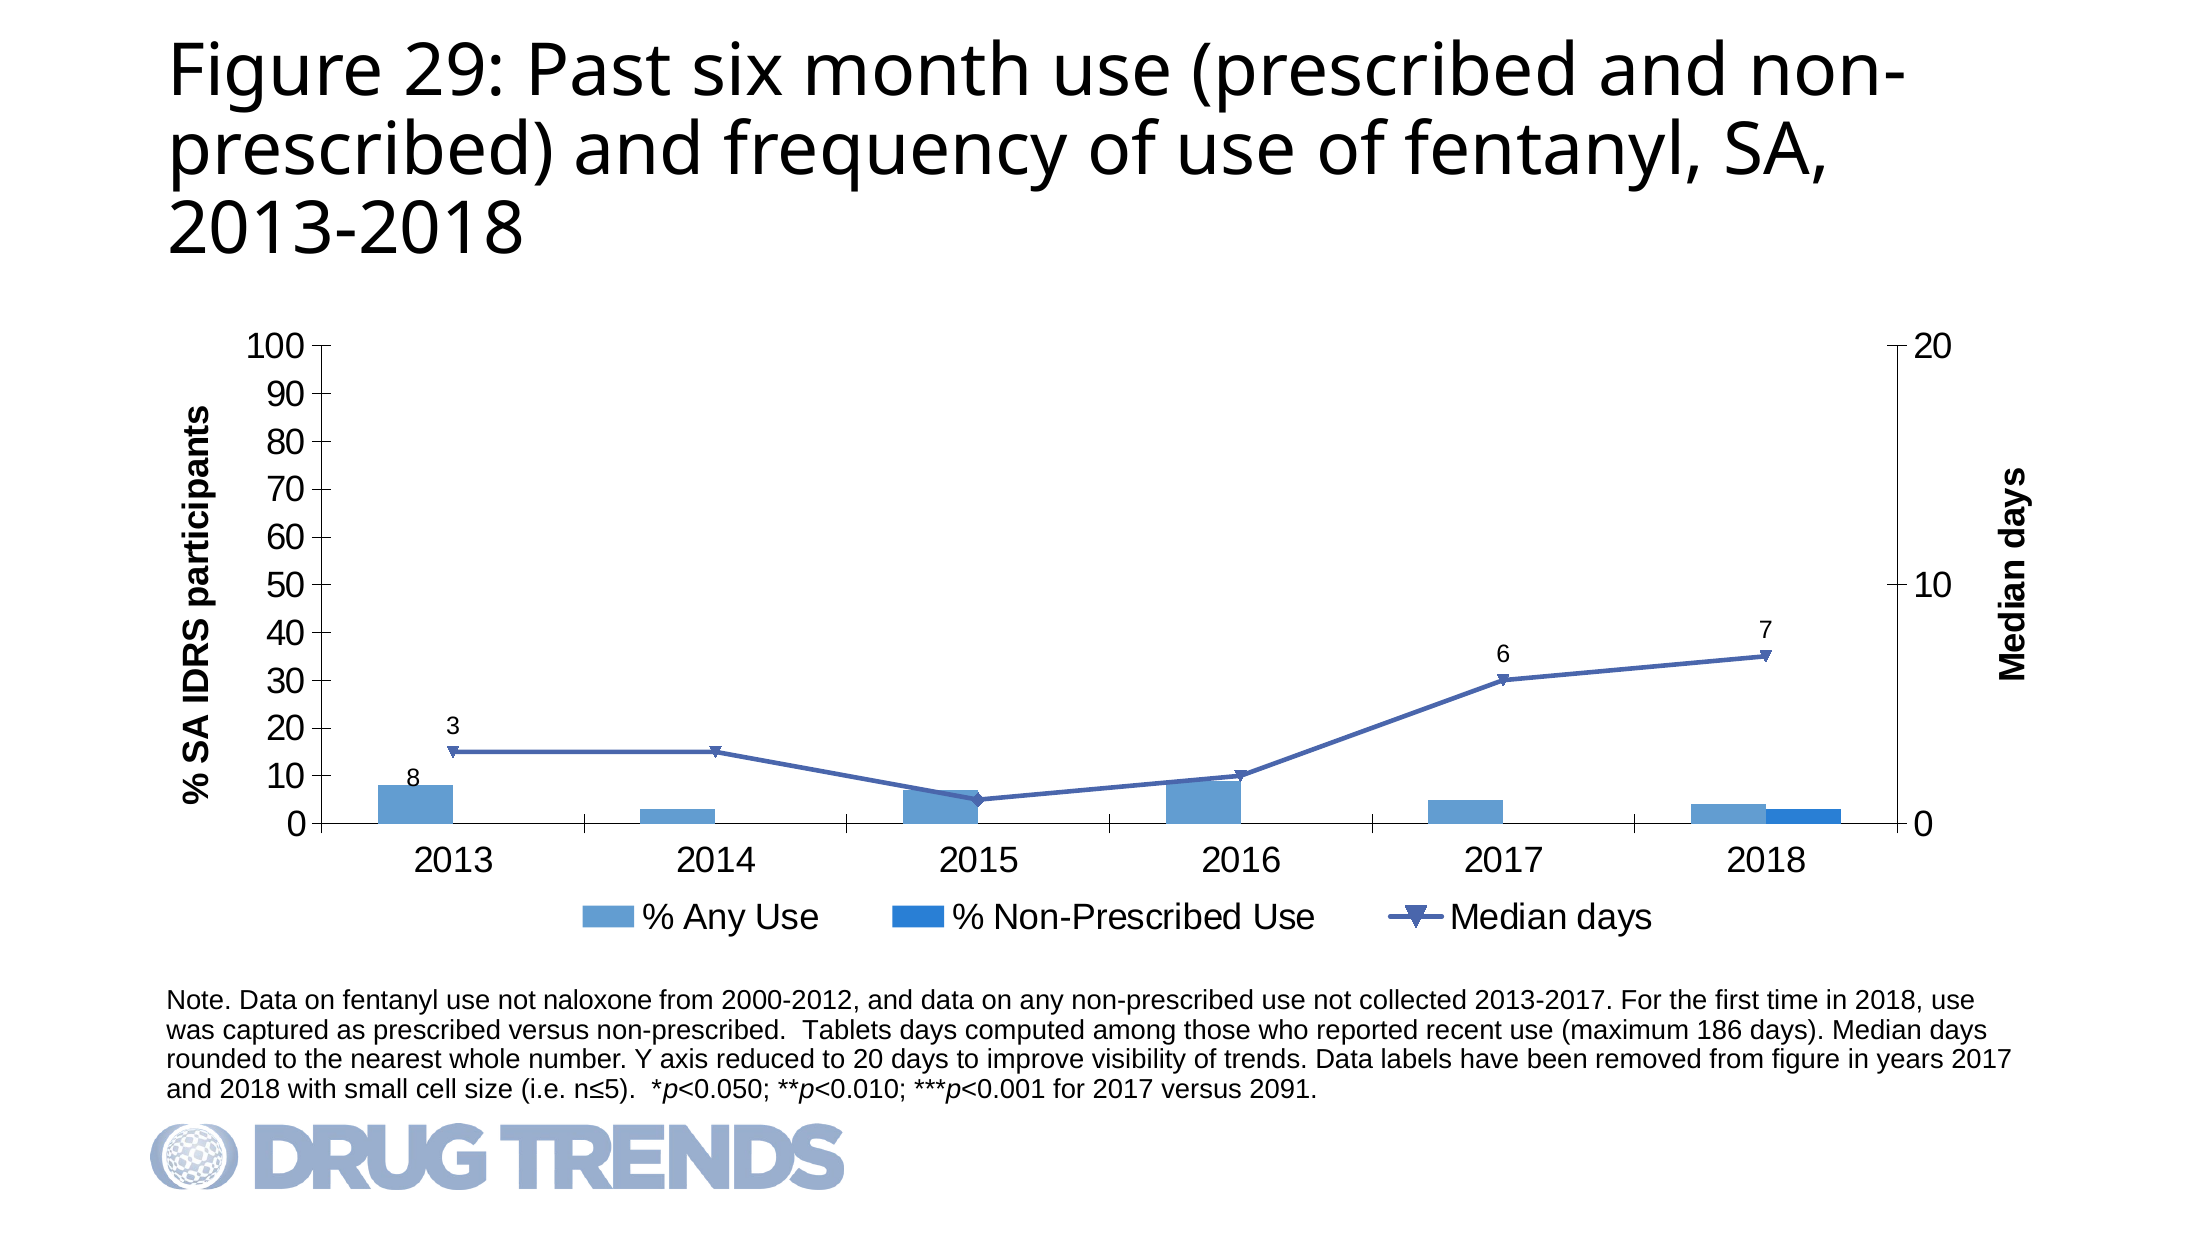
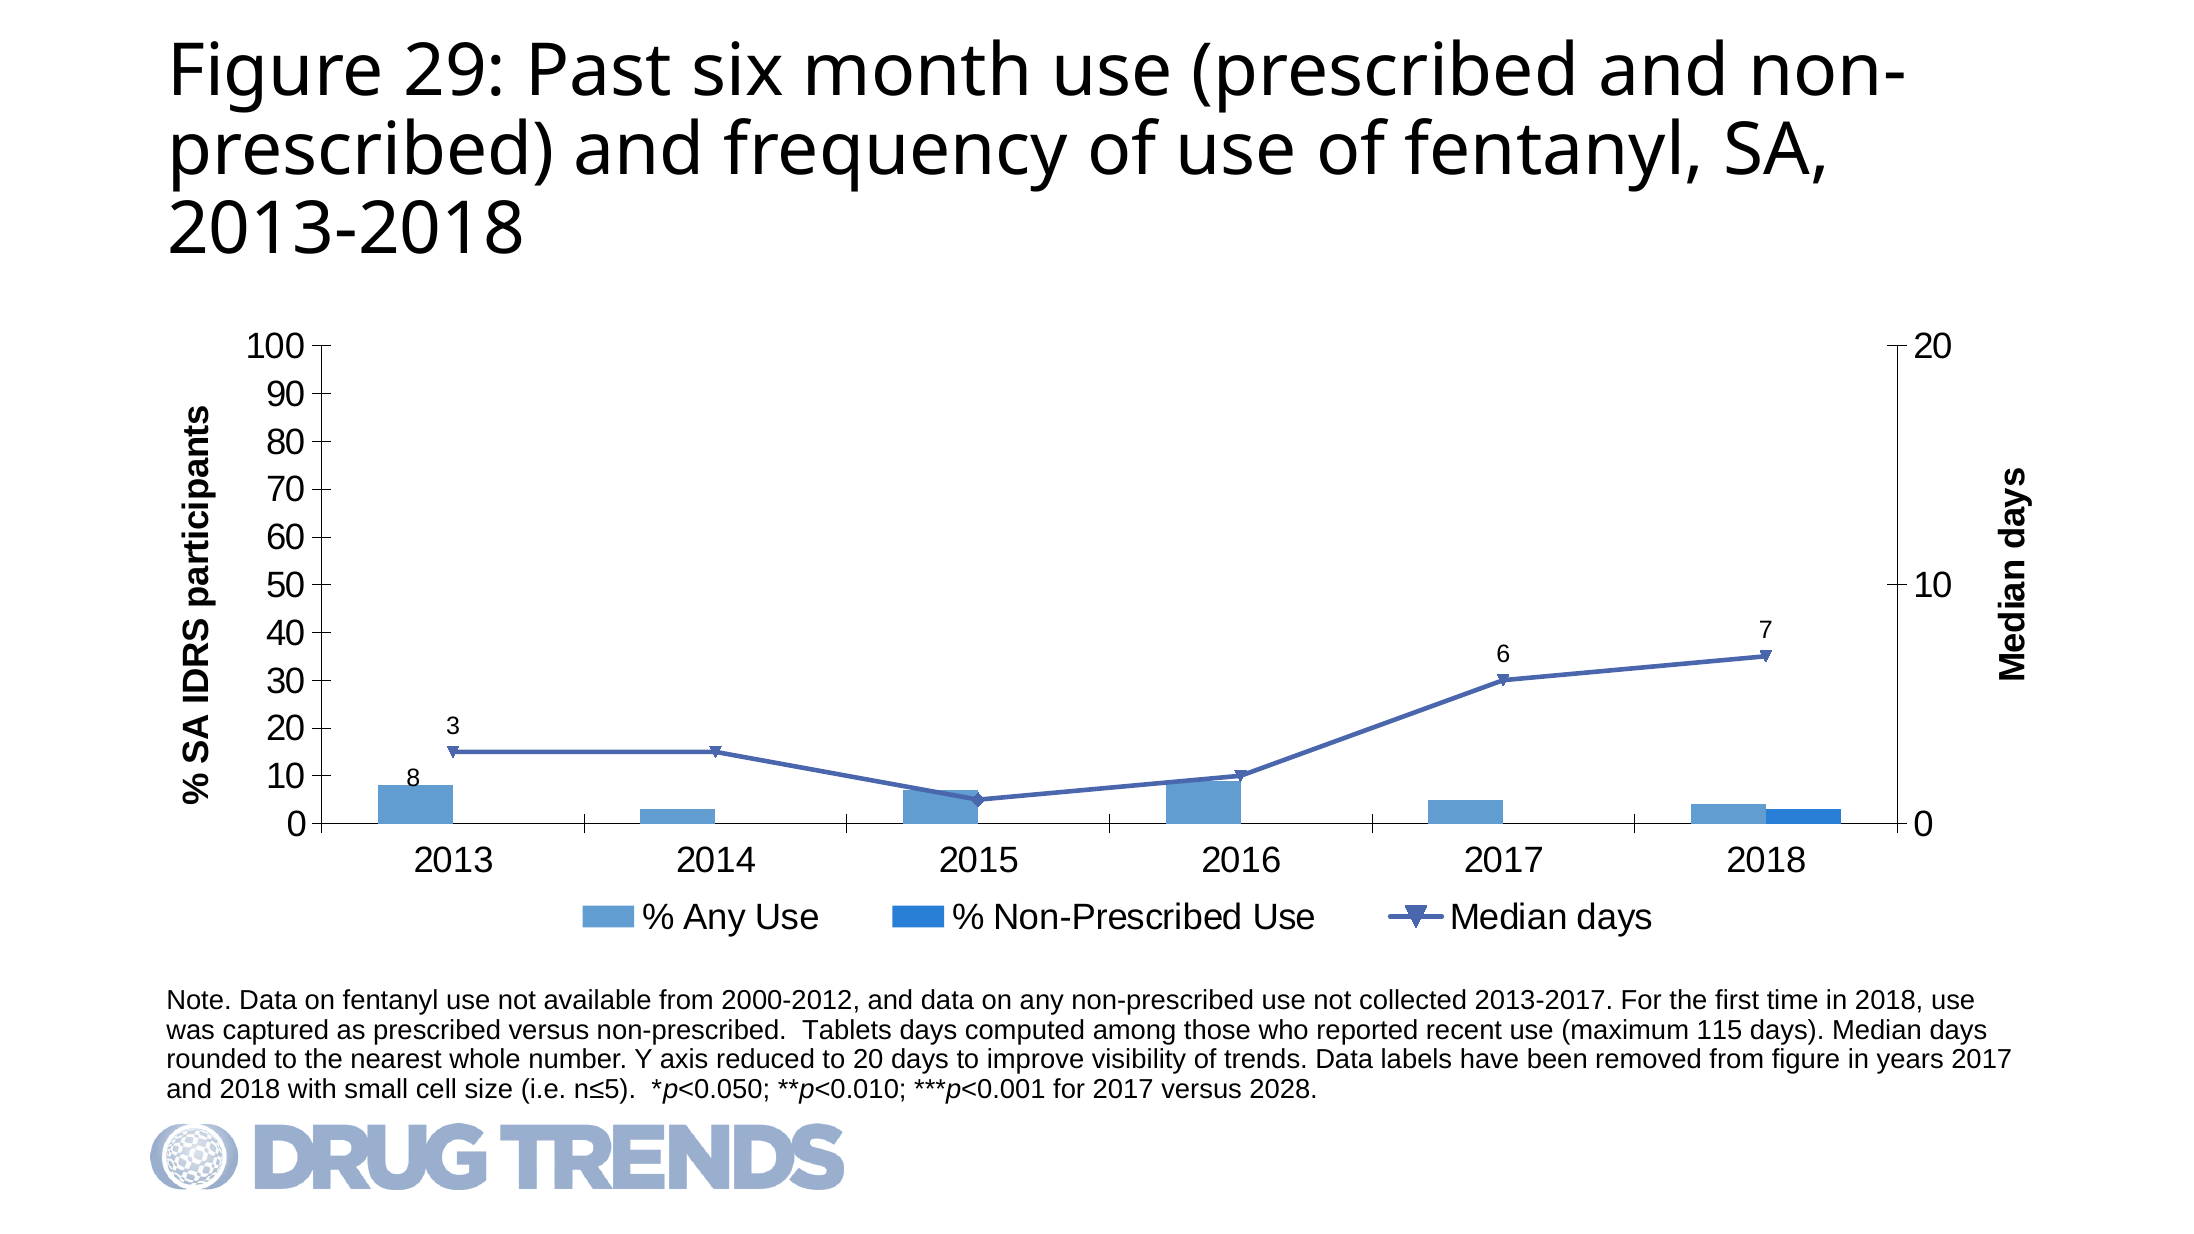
naloxone: naloxone -> available (598, 1001)
186: 186 -> 115 (1719, 1030)
2091: 2091 -> 2028 (1284, 1089)
